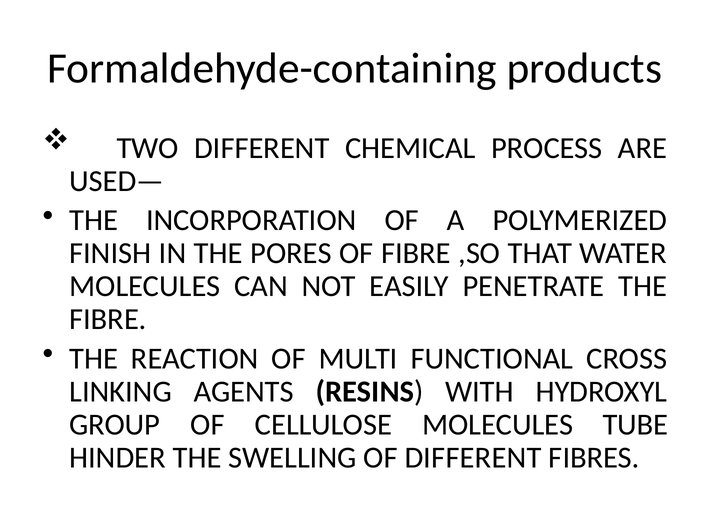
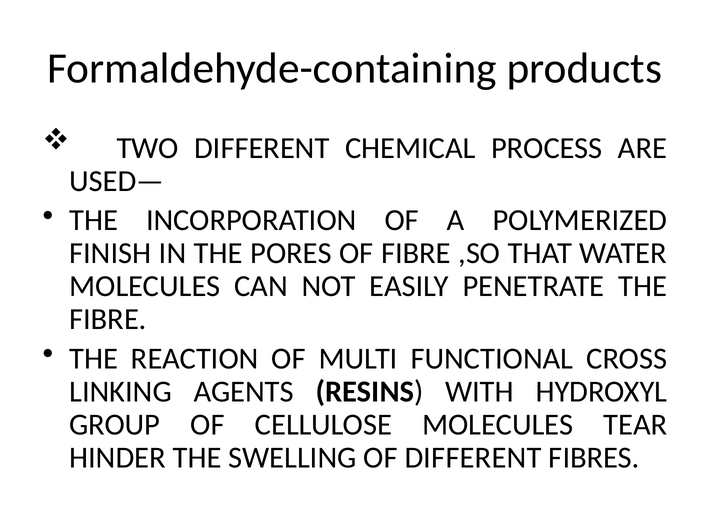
TUBE: TUBE -> TEAR (635, 425)
